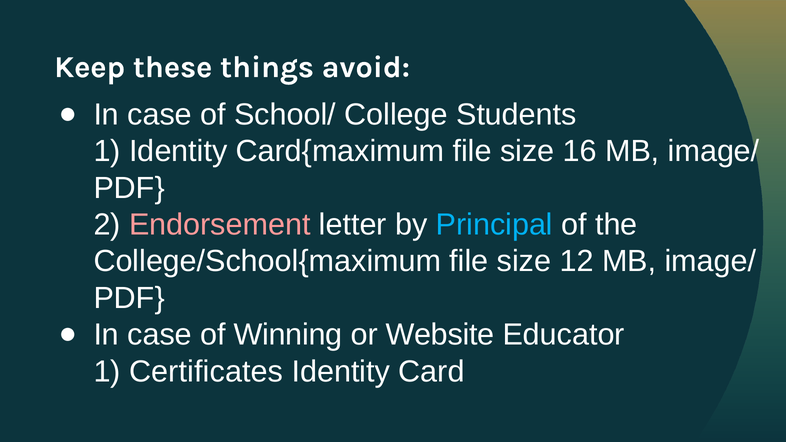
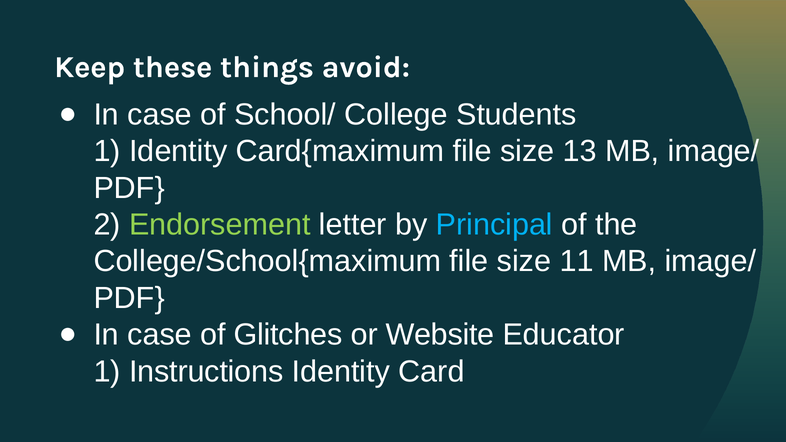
16: 16 -> 13 (580, 151)
Endorsement colour: pink -> light green (220, 225)
12: 12 -> 11 (577, 261)
Winning: Winning -> Glitches (288, 335)
Certificates: Certificates -> Instructions (206, 372)
